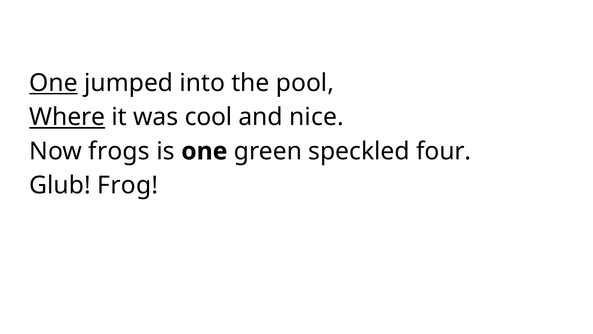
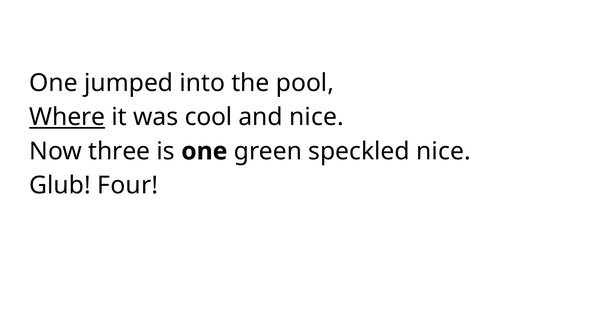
One underline: present -> none (54, 83)
frogs: frogs -> three (119, 151)
speckled four: four -> nice (444, 151)
Frog: Frog -> Four (128, 185)
